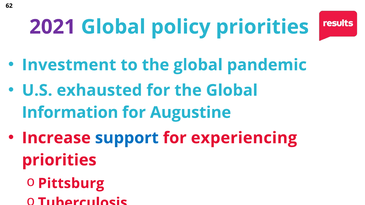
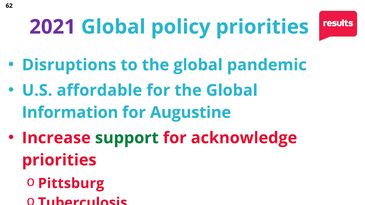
Investment: Investment -> Disruptions (69, 65)
exhausted: exhausted -> affordable (99, 90)
support colour: blue -> green (127, 138)
experiencing: experiencing -> acknowledge (244, 138)
